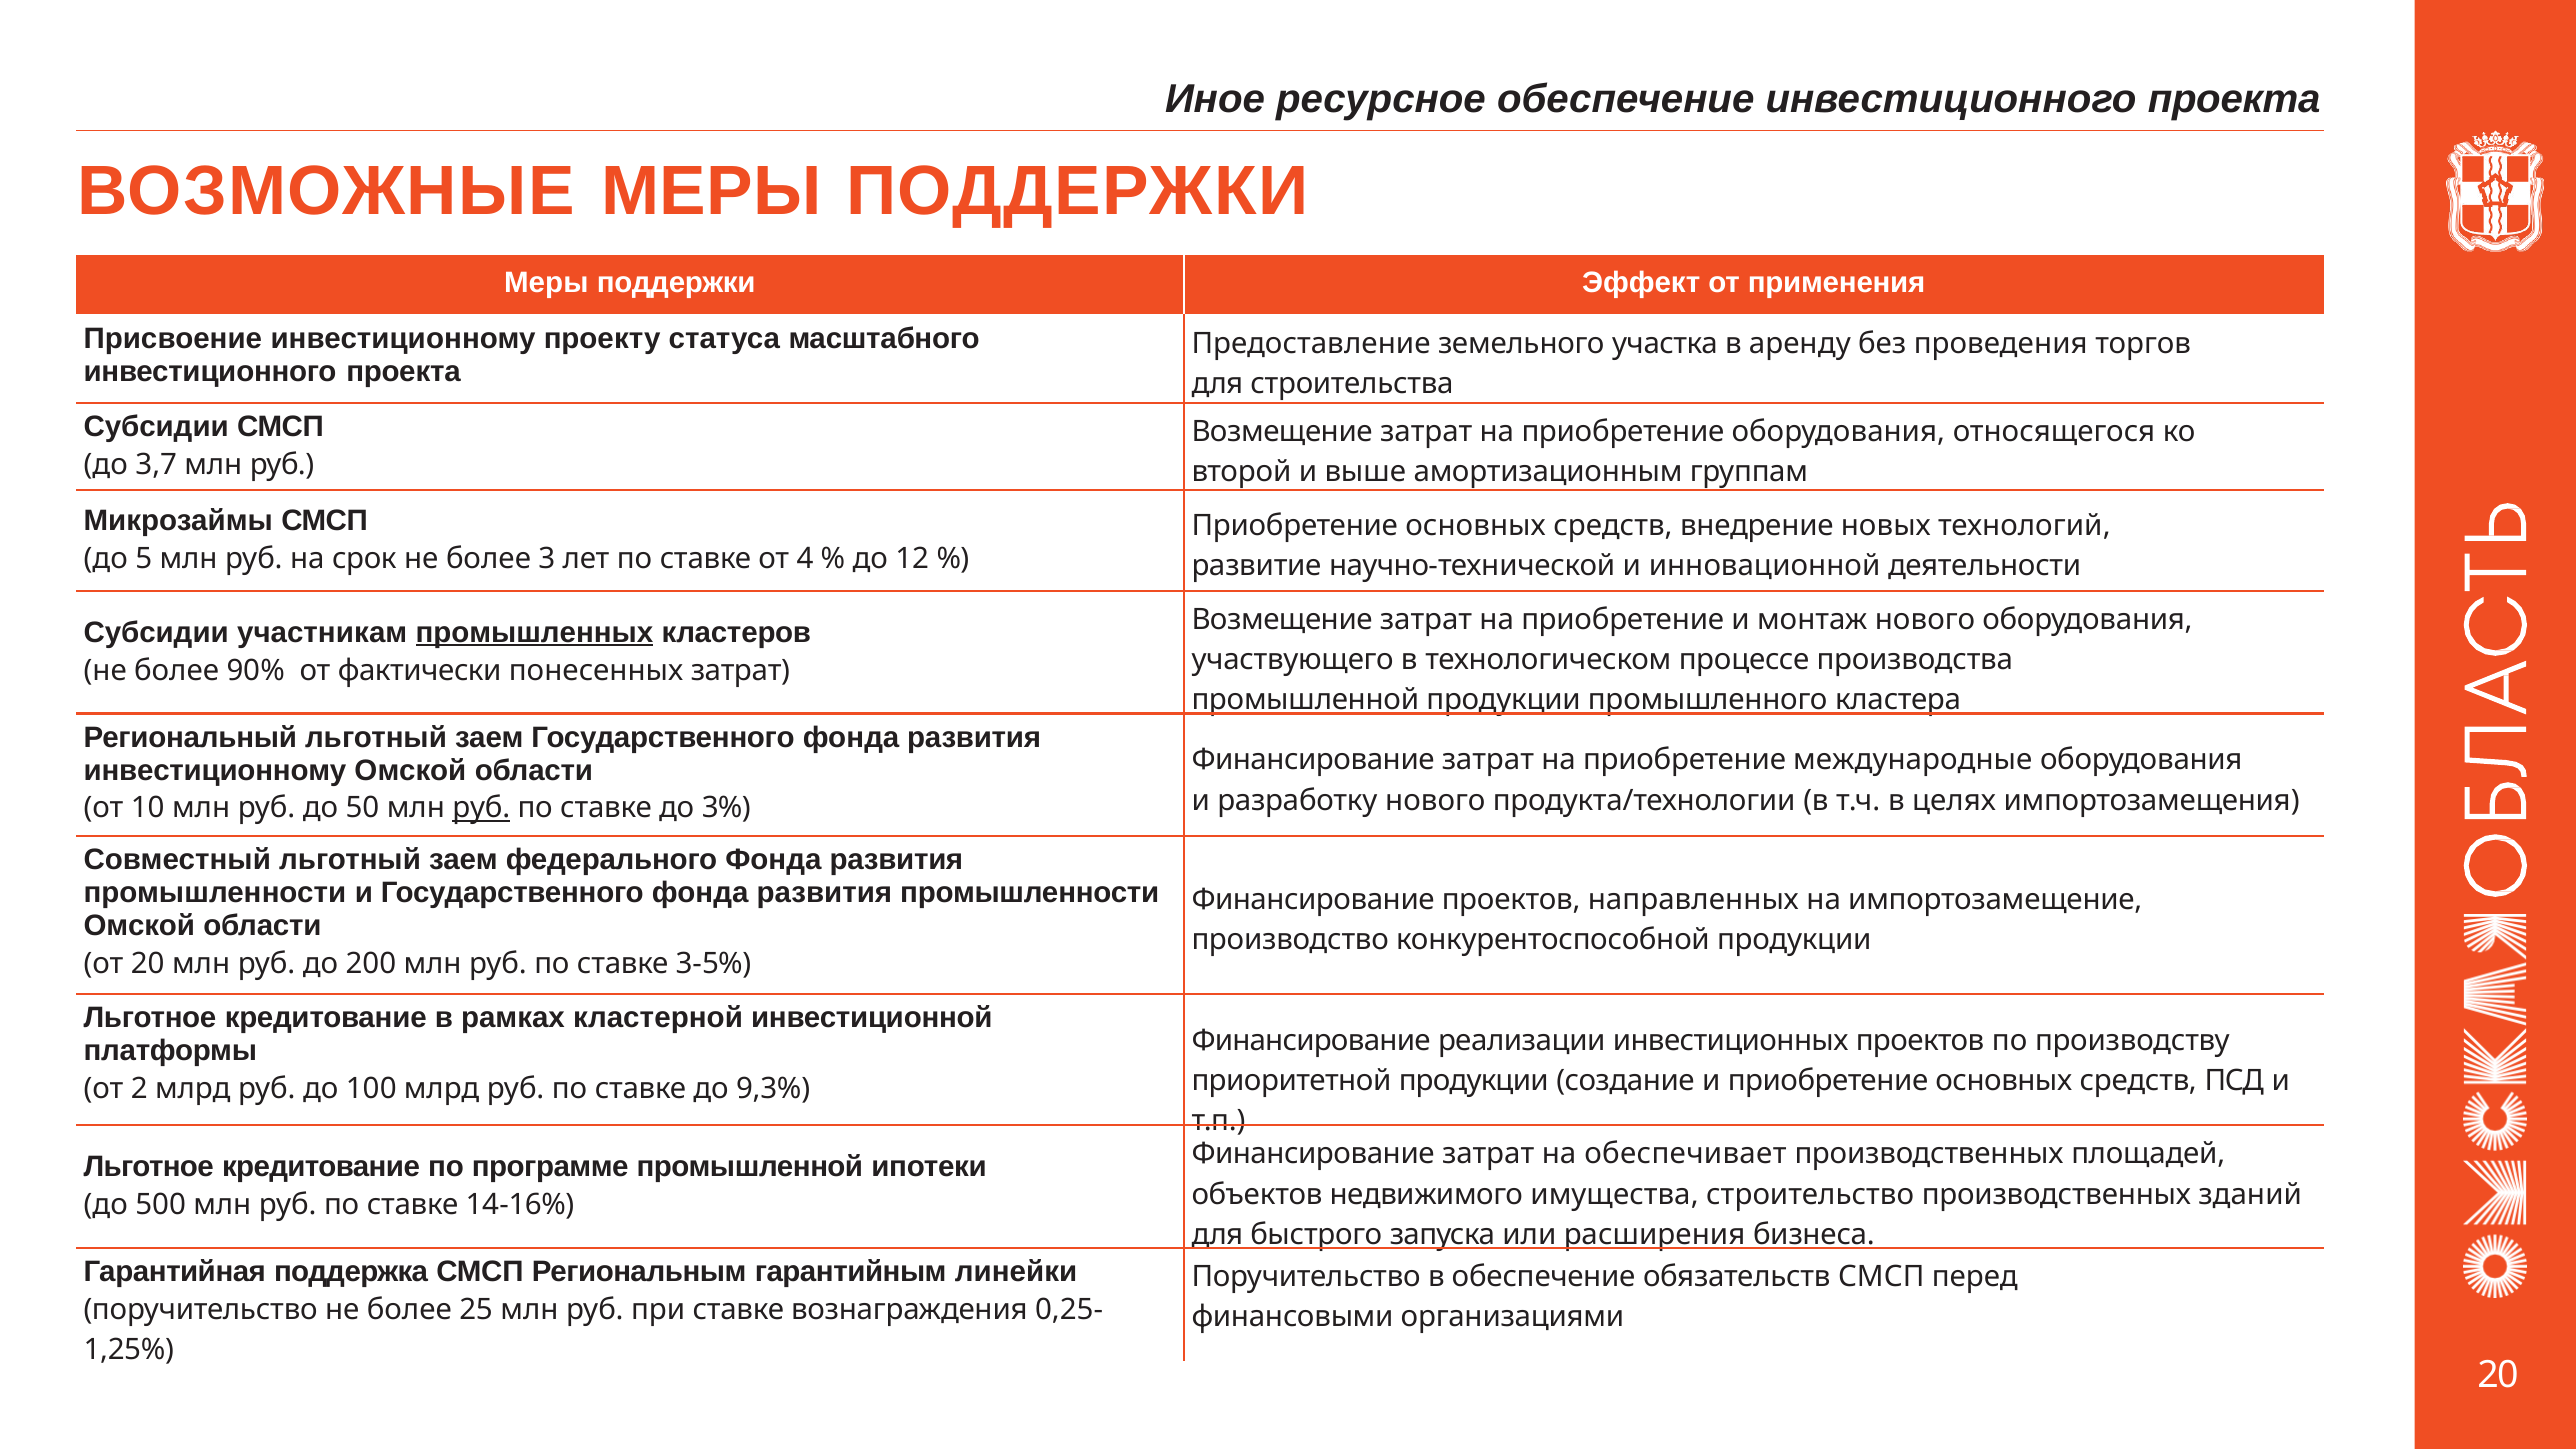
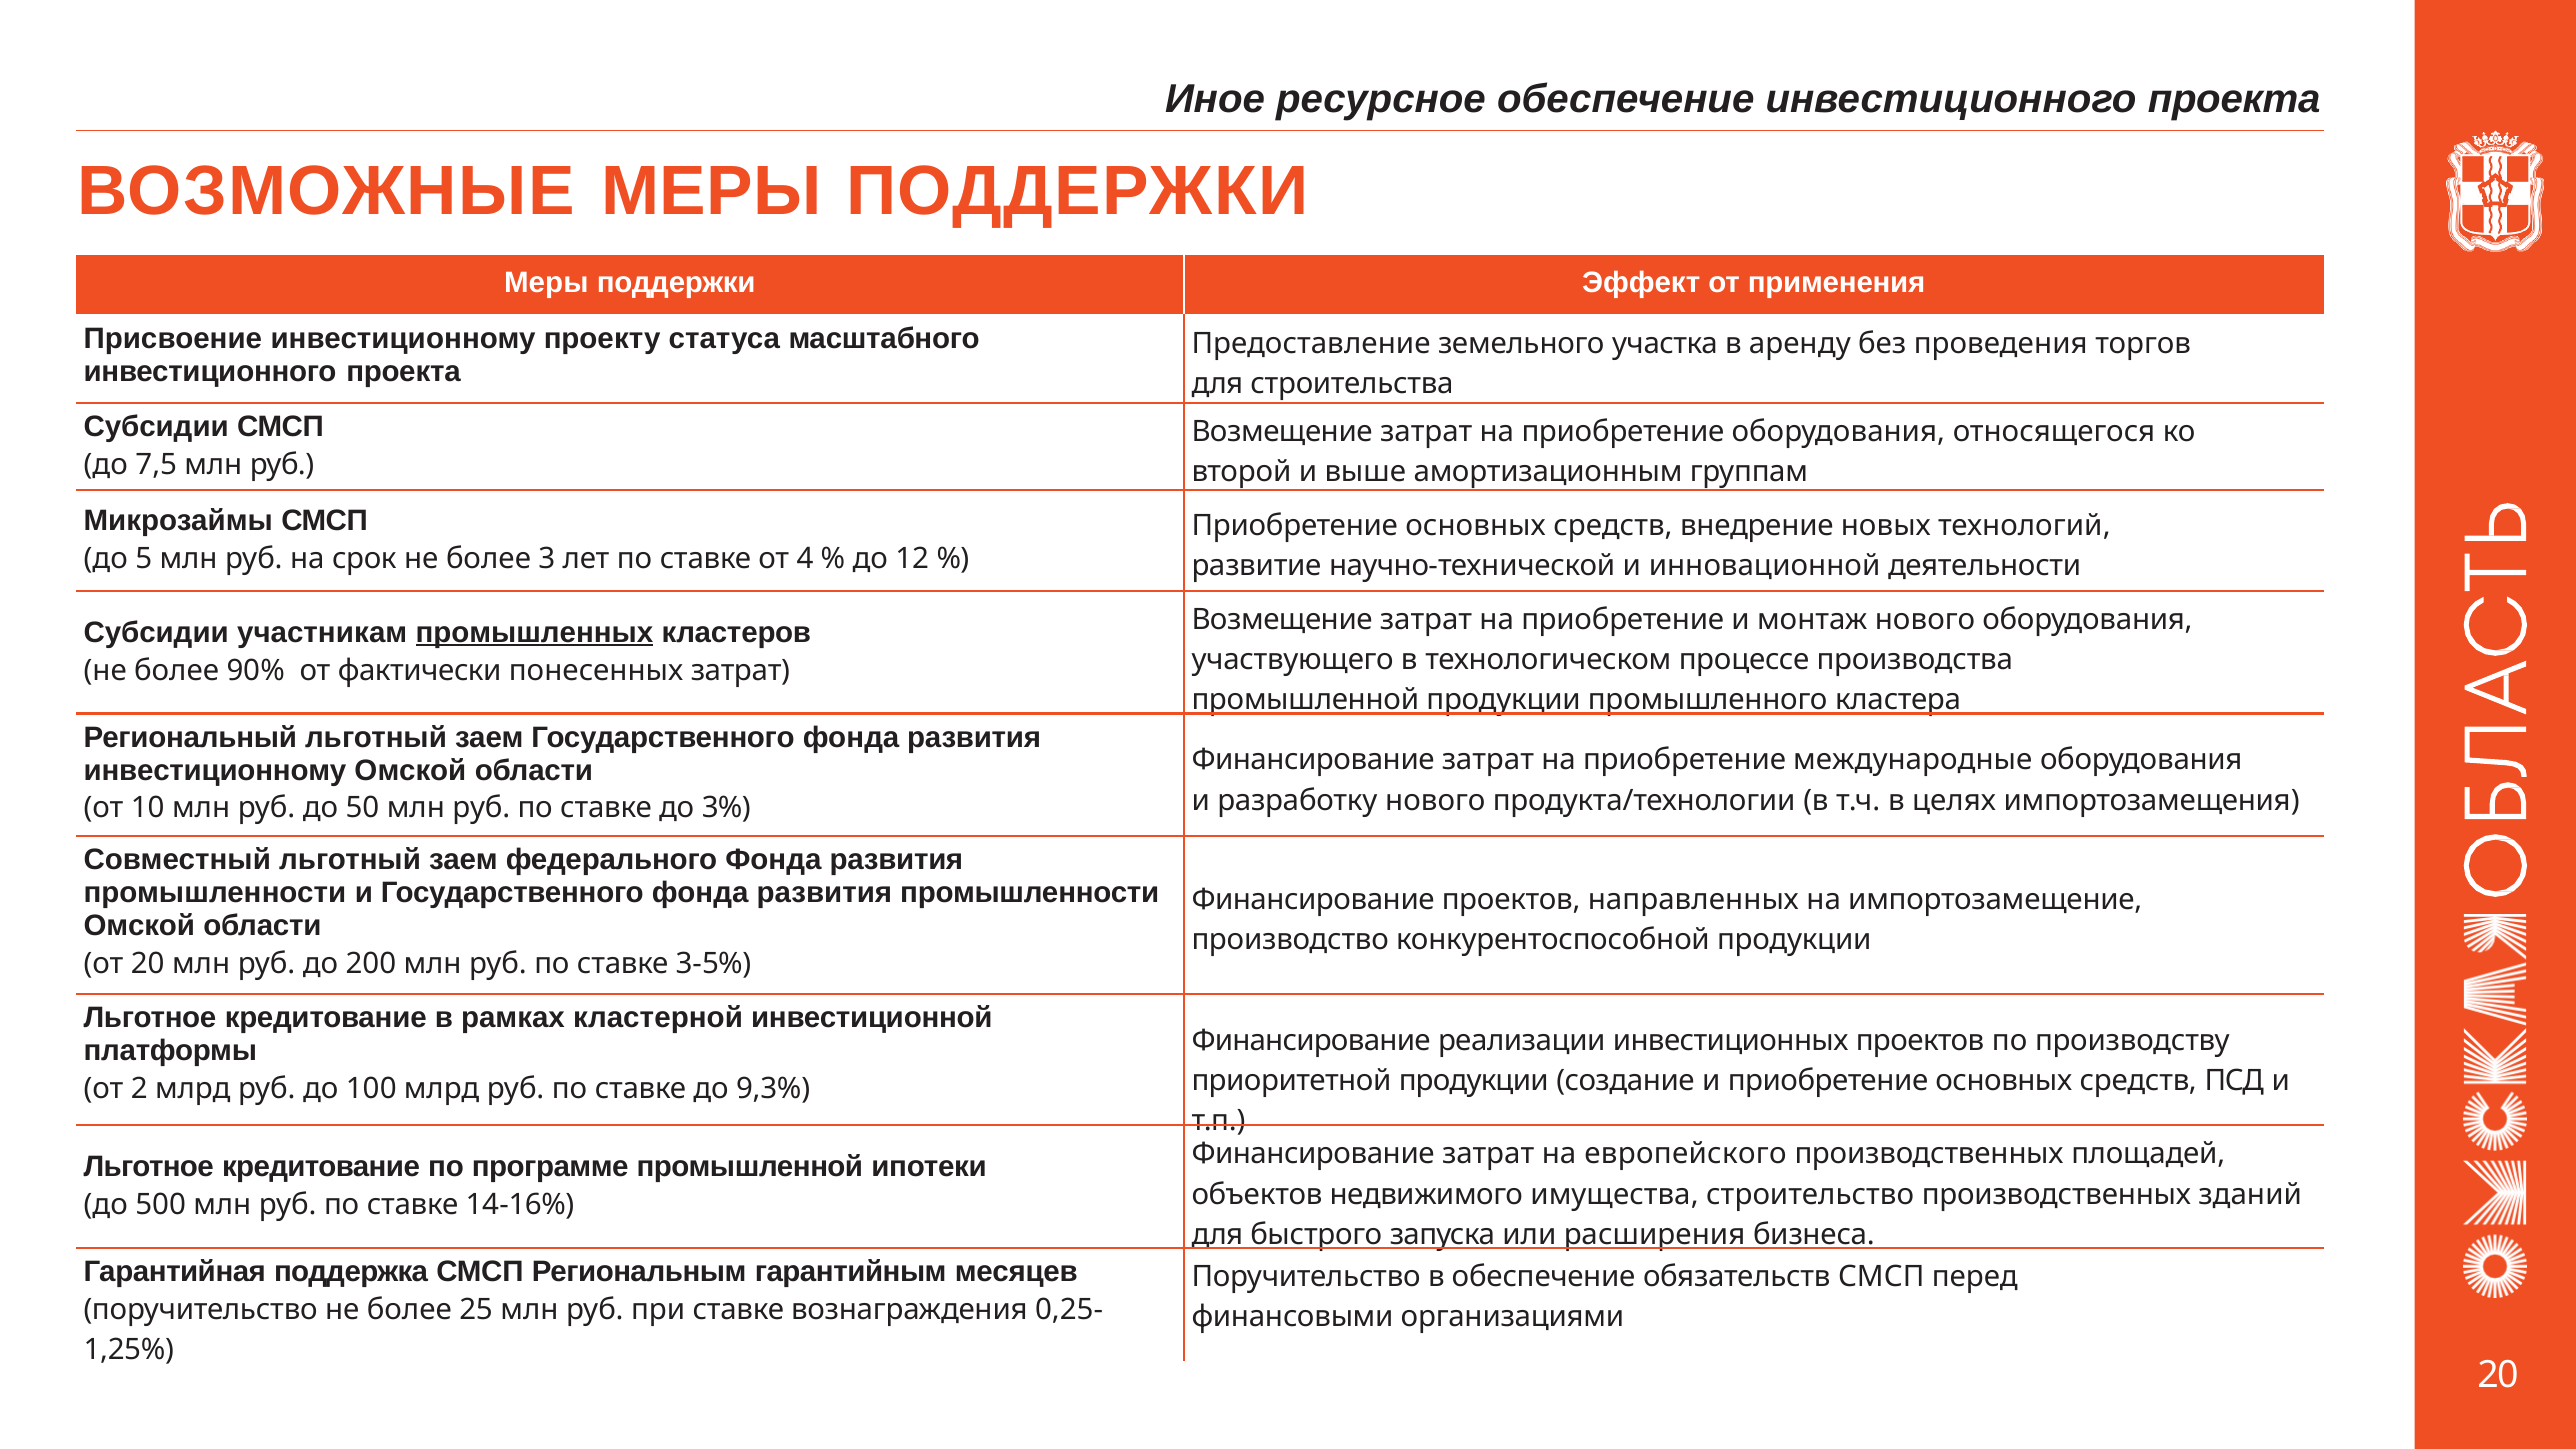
3,7: 3,7 -> 7,5 (156, 465)
руб underline: present -> none (481, 808)
обеспечивает: обеспечивает -> европейского (1685, 1154)
линейки: линейки -> месяцев (1016, 1272)
